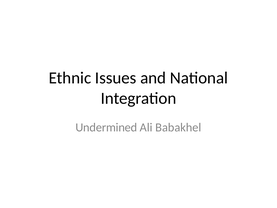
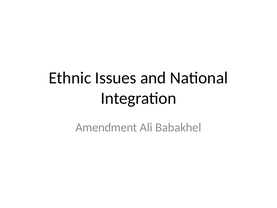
Undermined: Undermined -> Amendment (106, 127)
